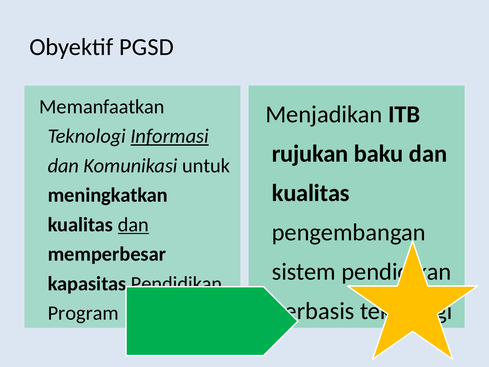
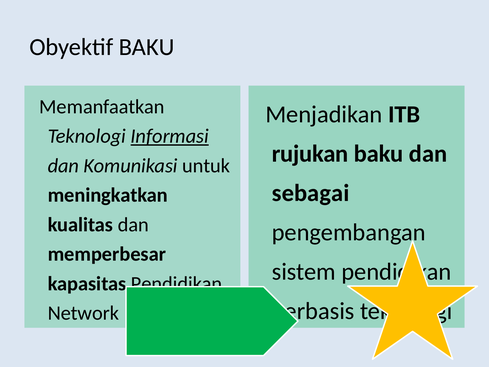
Obyektif PGSD: PGSD -> BAKU (147, 47)
kualitas: kualitas -> sebagai (311, 193)
dan underline: present -> none (133, 225)
Program: Program -> Network (83, 313)
